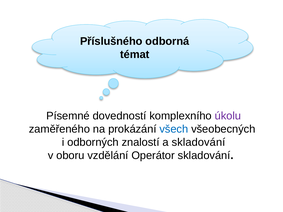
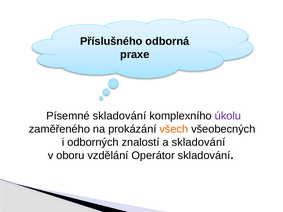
témat: témat -> praxe (135, 55)
Písemné dovedností: dovedností -> skladování (119, 116)
všech colour: blue -> orange (174, 129)
